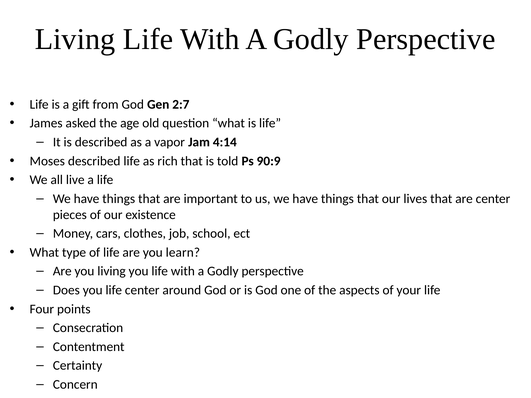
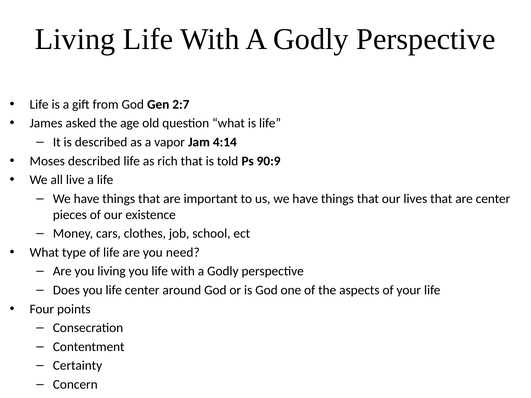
learn: learn -> need (183, 253)
